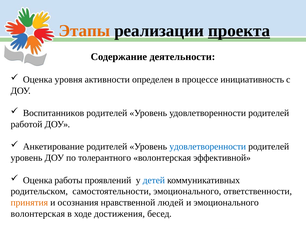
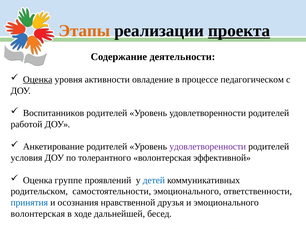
Оценка underline: none -> present (38, 80)
определен: определен -> овладение (153, 80)
инициативность: инициативность -> педагогическом (252, 80)
удовлетворенности colour: blue -> purple (208, 147)
уровень: уровень -> условия (26, 158)
работы: работы -> группе (68, 181)
принятия colour: orange -> blue (29, 203)
людей: людей -> друзья (171, 203)
достижения: достижения -> дальнейшей (119, 214)
